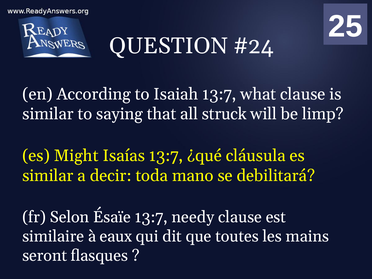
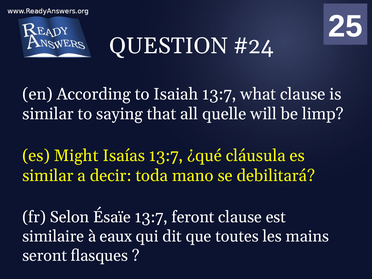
struck: struck -> quelle (224, 114)
needy: needy -> feront (193, 217)
